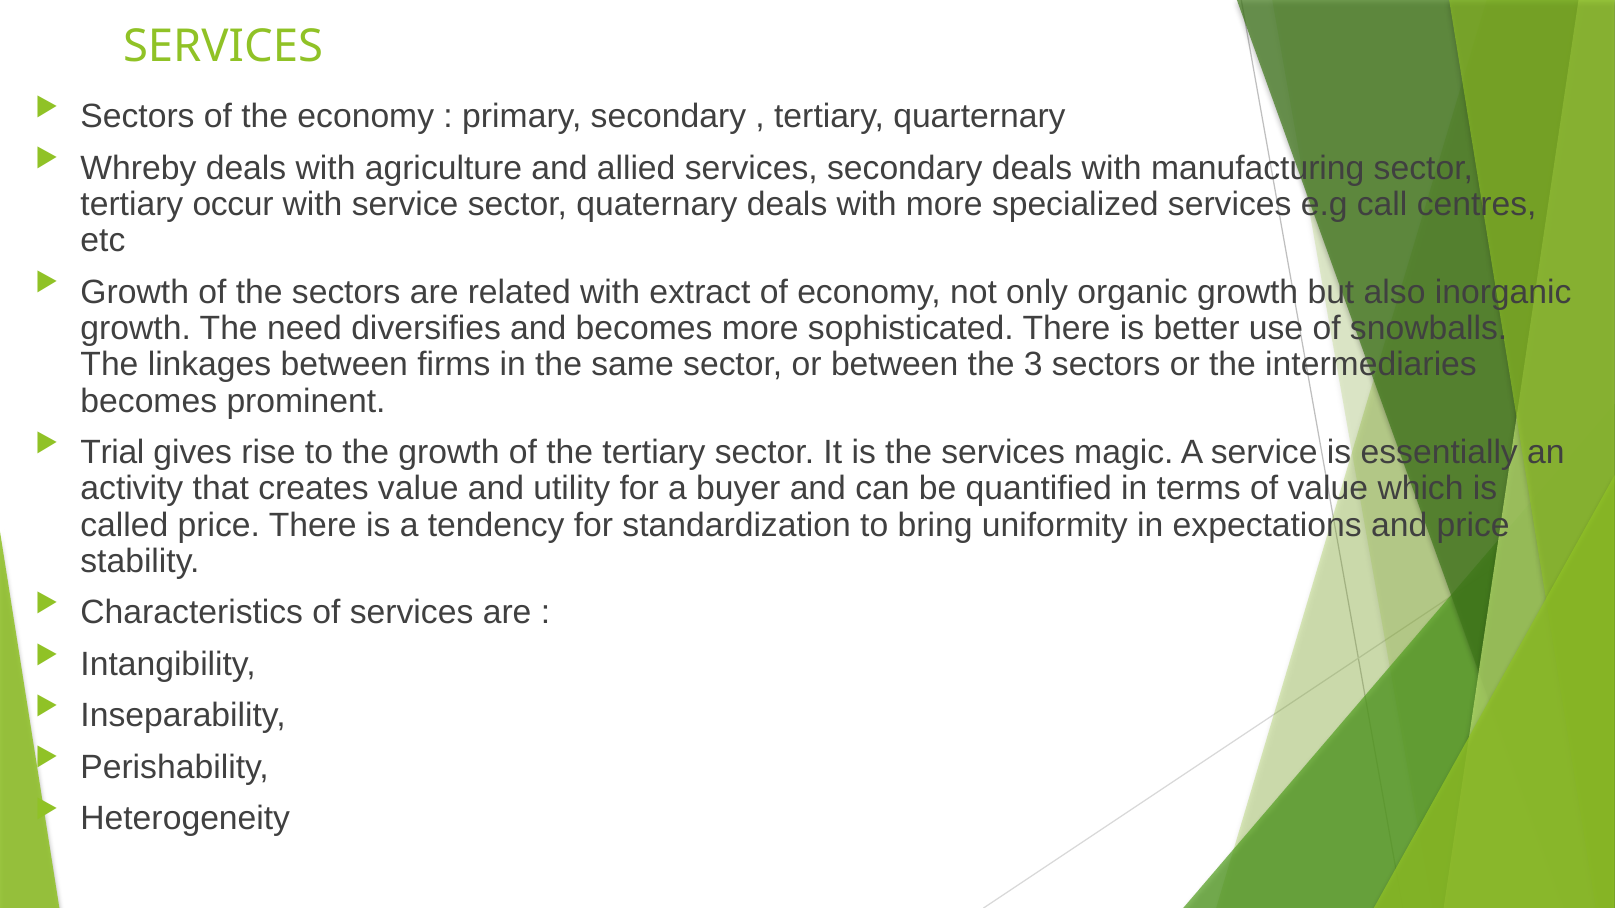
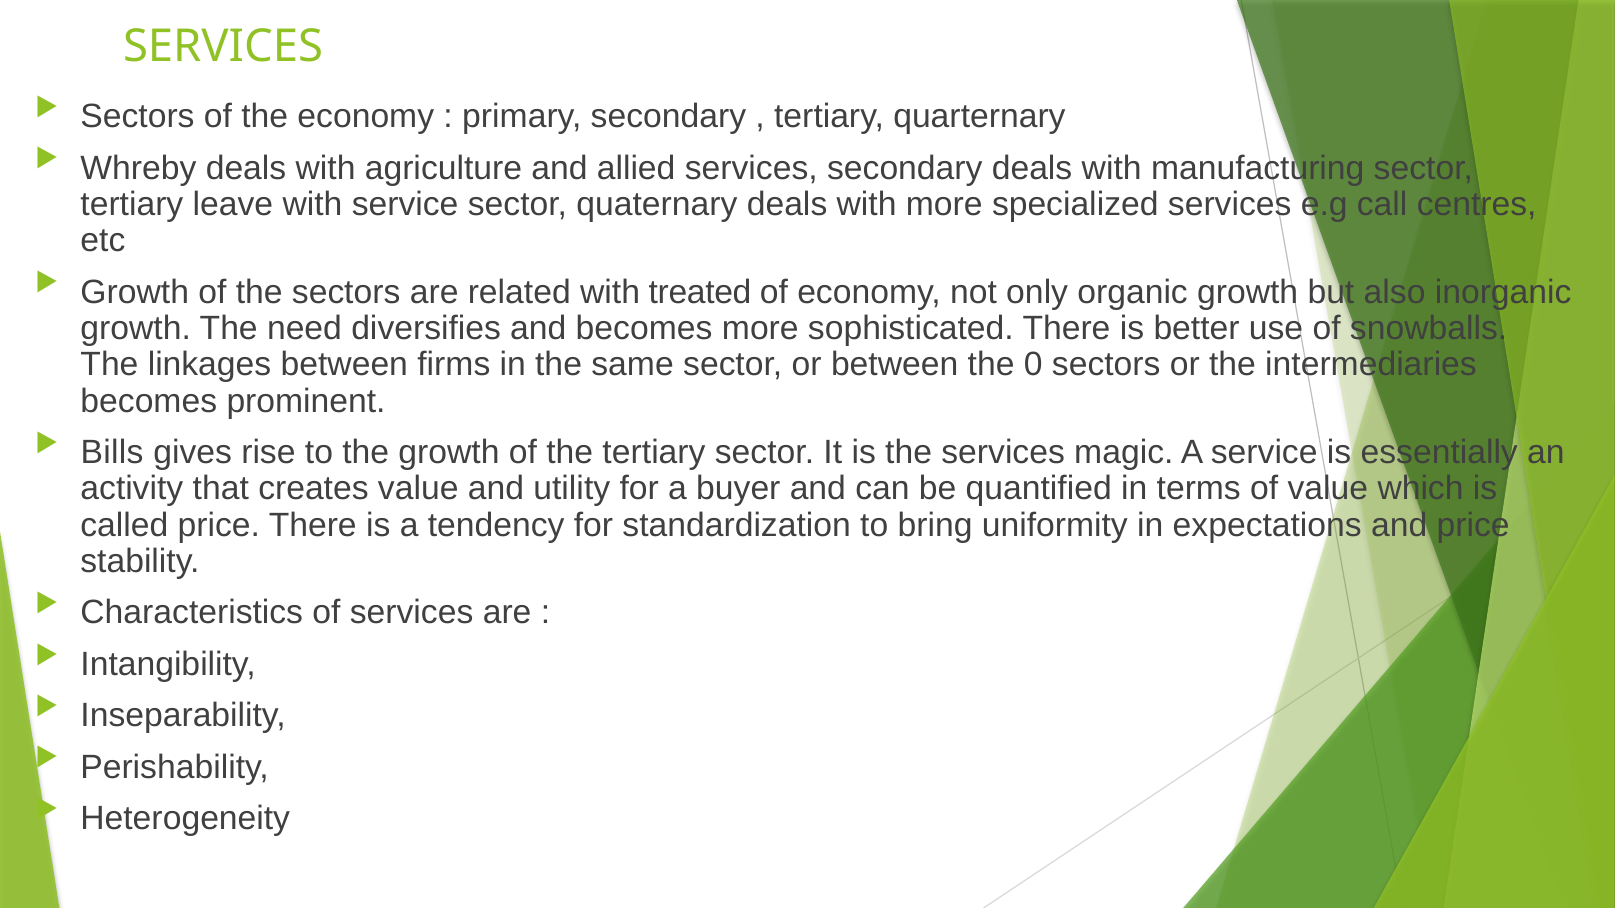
occur: occur -> leave (233, 204)
extract: extract -> treated (700, 292)
3: 3 -> 0 (1033, 365)
Trial: Trial -> Bills (112, 453)
